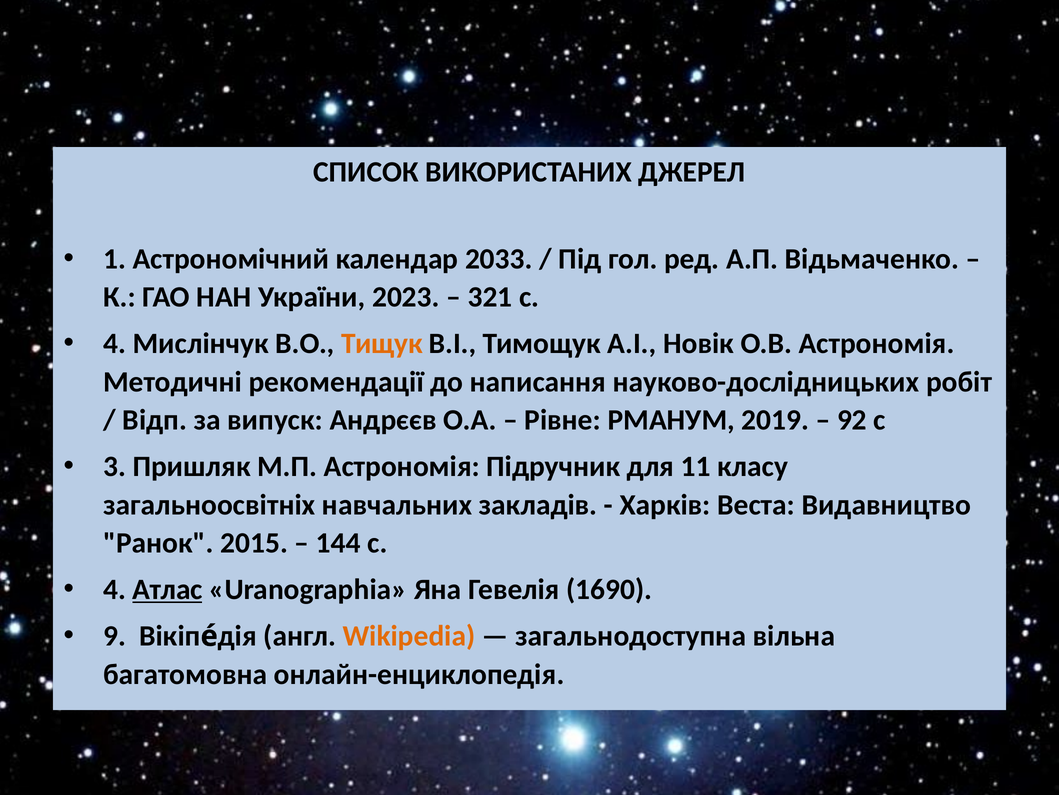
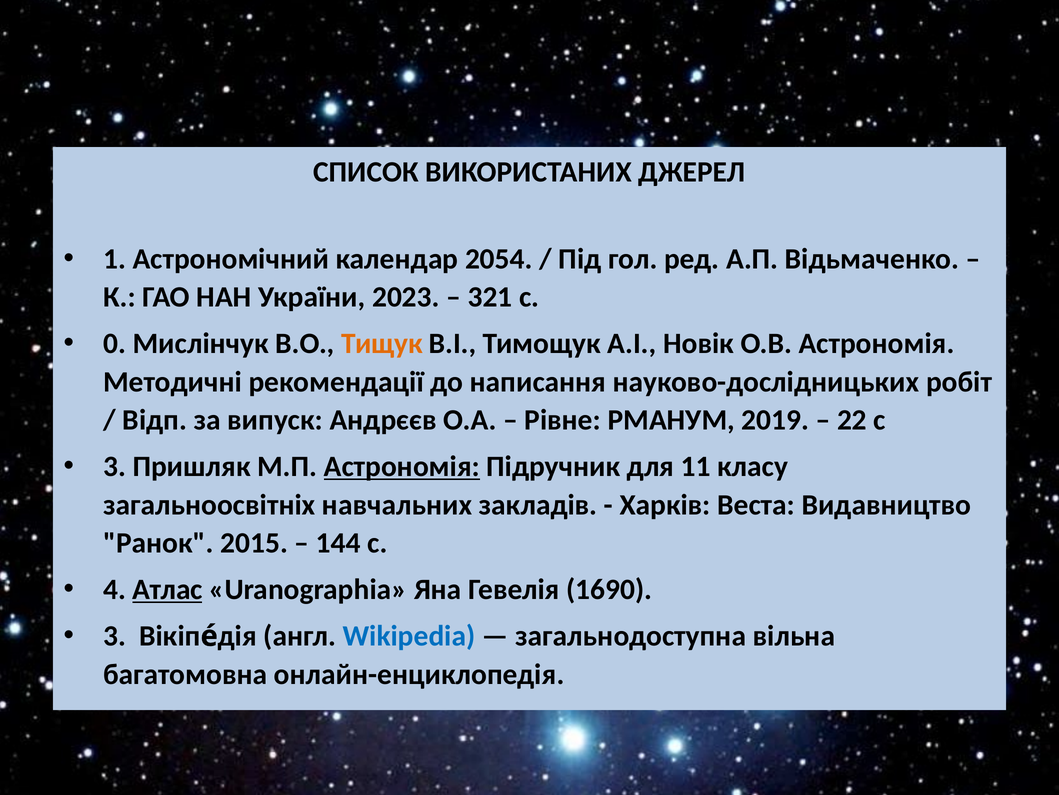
2033: 2033 -> 2054 (499, 259)
4: 4 -> 0 (115, 343)
92: 92 -> 22 (852, 420)
Астрономія underline: none -> present (402, 466)
9: 9 -> 3 (115, 636)
Wikipedia colour: orange -> blue (409, 636)
